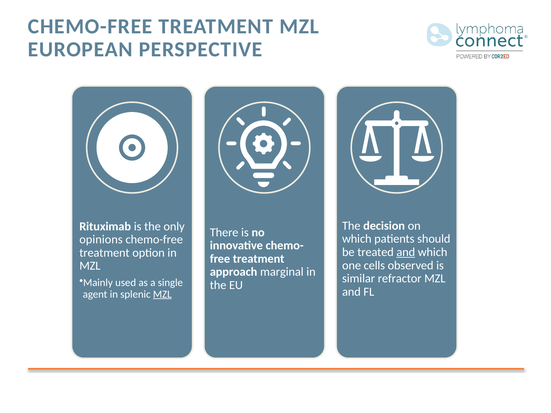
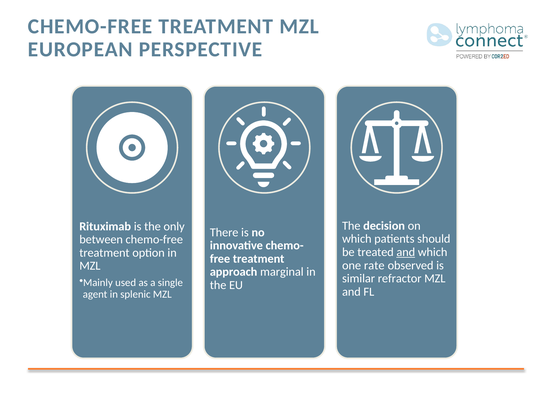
opinions: opinions -> between (101, 240)
cells: cells -> rate (374, 265)
MZL underline: present -> none (162, 294)
